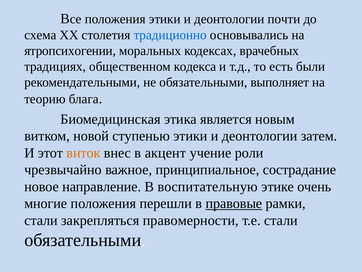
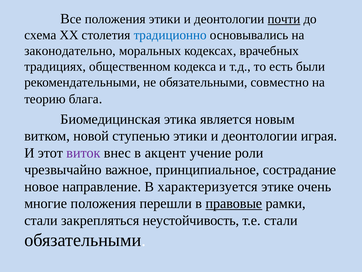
почти underline: none -> present (284, 19)
ятропсихогении: ятропсихогении -> законодательно (70, 51)
выполняет: выполняет -> совместно (280, 82)
затем: затем -> играя (319, 136)
виток colour: orange -> purple (83, 153)
воспитательную: воспитательную -> характеризуется (208, 186)
правомерности: правомерности -> неустойчивость (191, 220)
